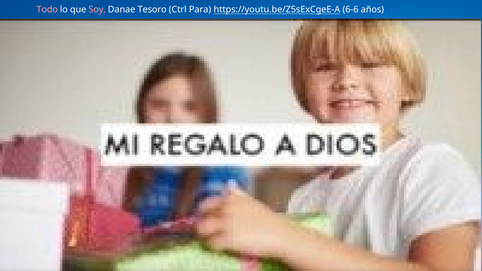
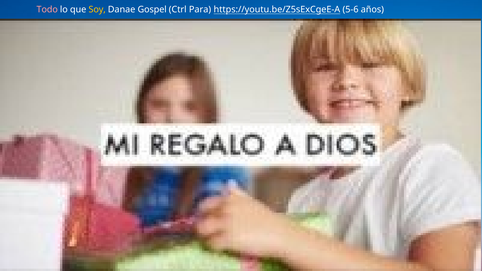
Soy colour: pink -> yellow (97, 10)
Tesoro: Tesoro -> Gospel (152, 10)
6-6: 6-6 -> 5-6 (351, 10)
